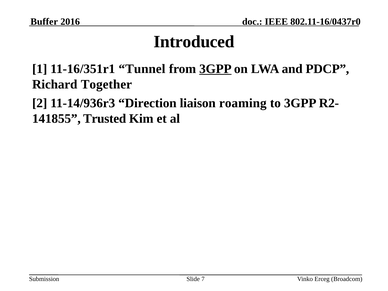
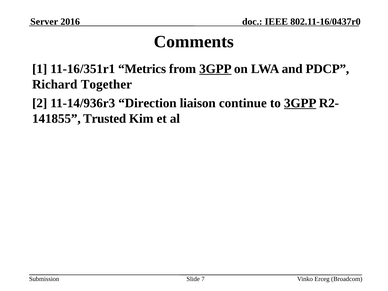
Buffer: Buffer -> Server (44, 22)
Introduced: Introduced -> Comments (194, 42)
Tunnel: Tunnel -> Metrics (142, 69)
roaming: roaming -> continue (243, 103)
3GPP underline: none -> present (300, 103)
